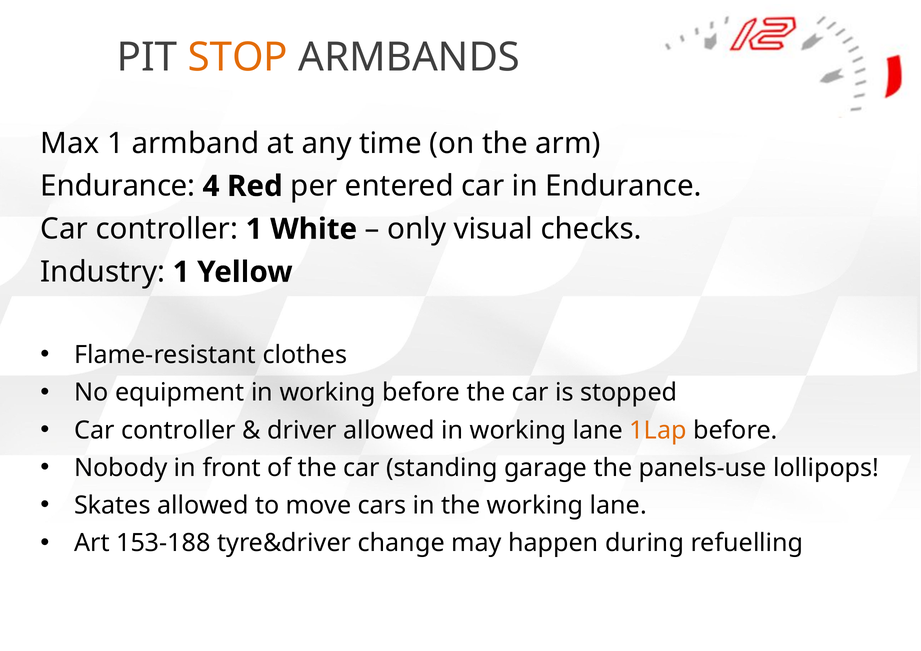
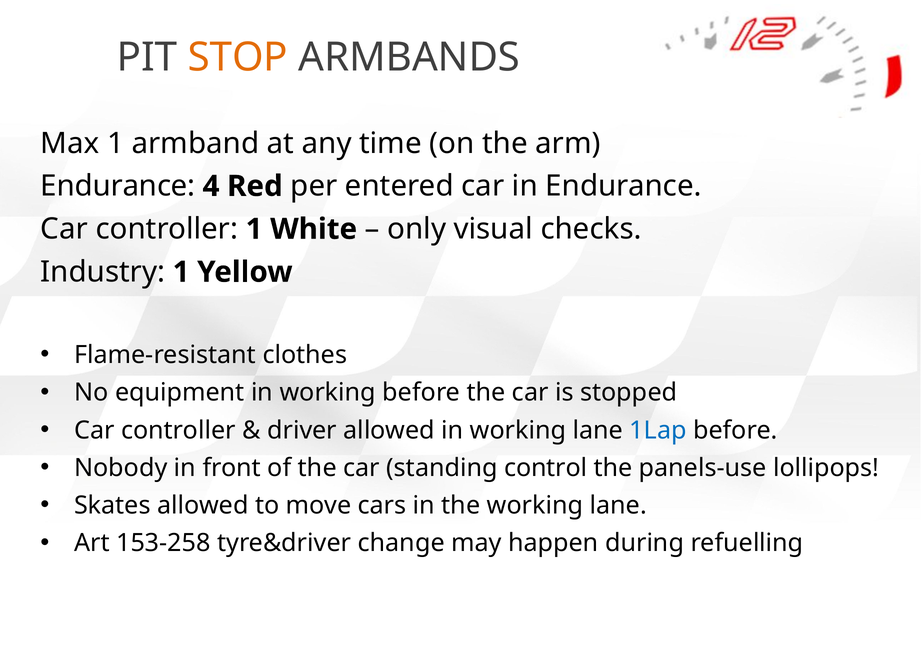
1Lap colour: orange -> blue (658, 430)
garage: garage -> control (546, 468)
153-188: 153-188 -> 153-258 (163, 543)
